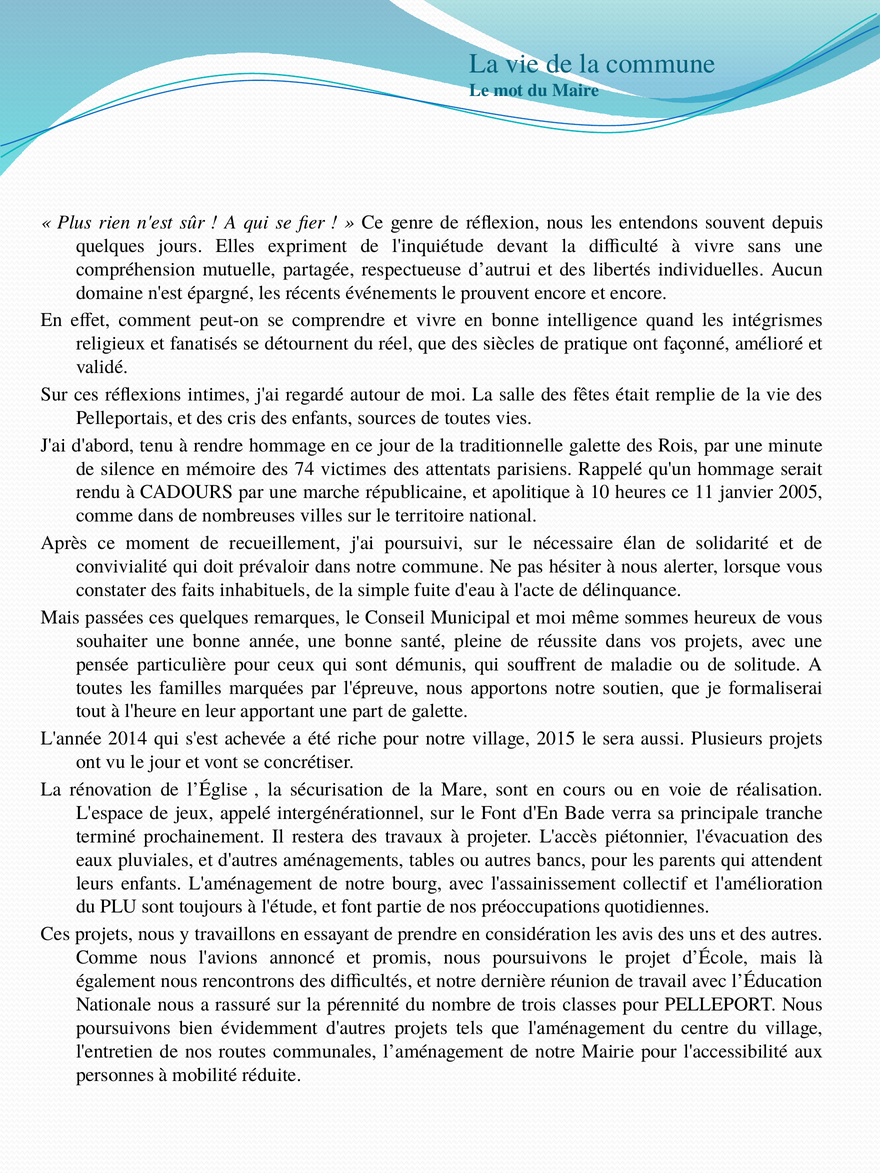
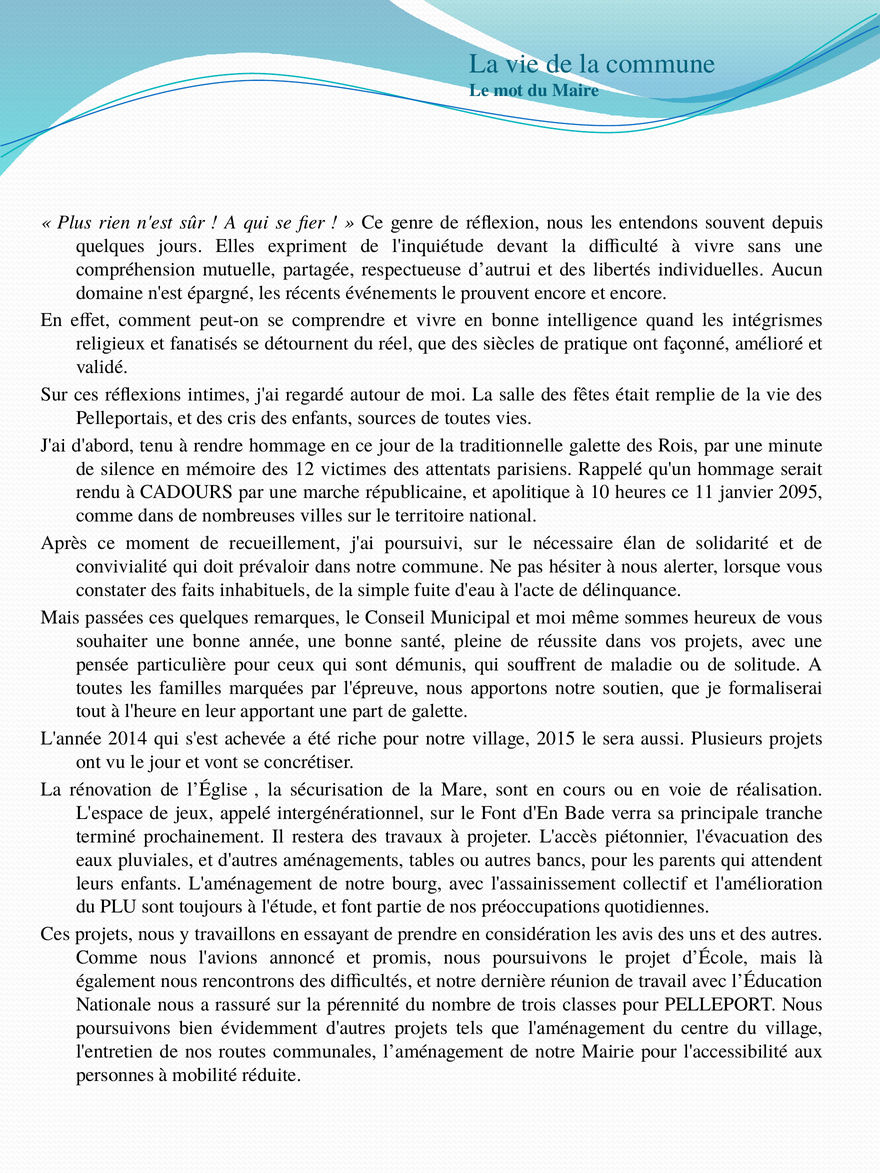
74: 74 -> 12 (305, 469)
2005: 2005 -> 2095 (801, 492)
